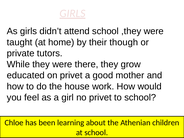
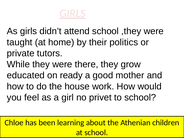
though: though -> politics (124, 42)
on privet: privet -> ready (71, 75)
